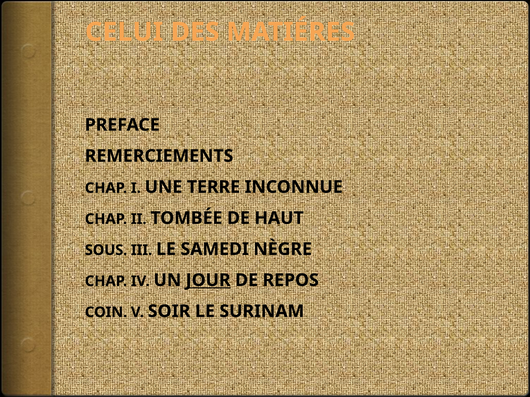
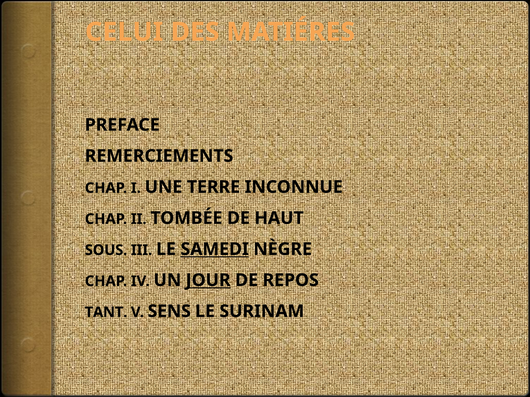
SAMEDI underline: none -> present (215, 249)
COIN: COIN -> TANT (106, 313)
SOIR: SOIR -> SENS (169, 312)
